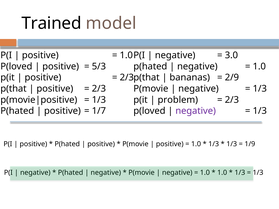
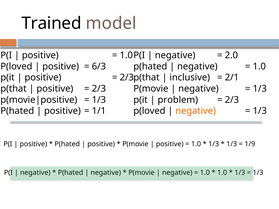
3.0: 3.0 -> 2.0 (231, 55)
5/3: 5/3 -> 6/3 (99, 66)
bananas: bananas -> inclusive (190, 78)
2/9: 2/9 -> 2/1 (232, 78)
1/7: 1/7 -> 1/1 (99, 111)
negative colour: purple -> orange (196, 111)
